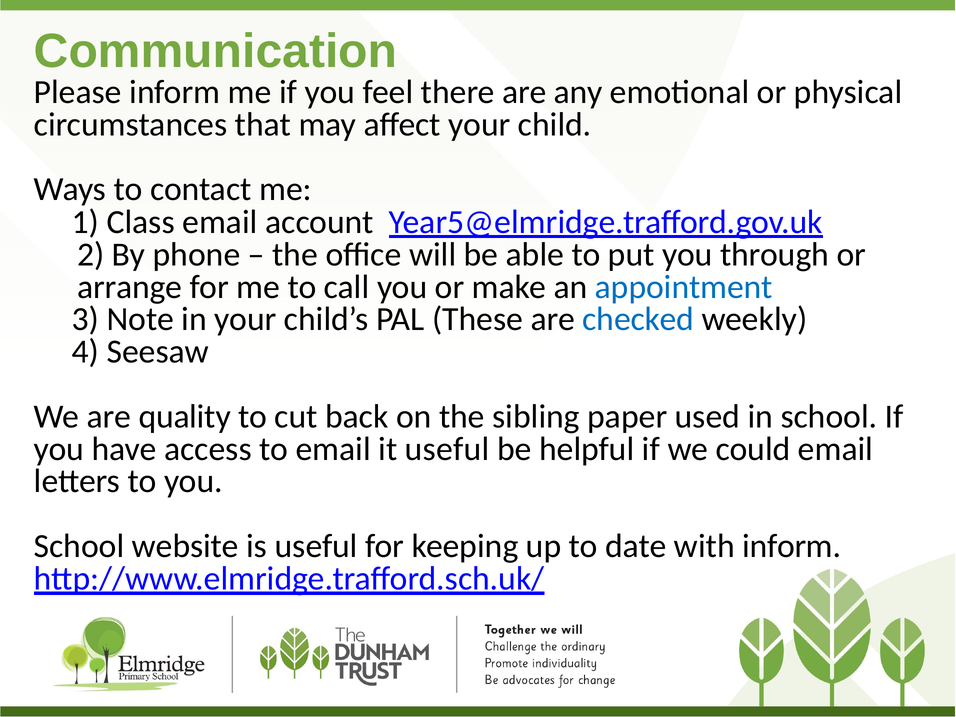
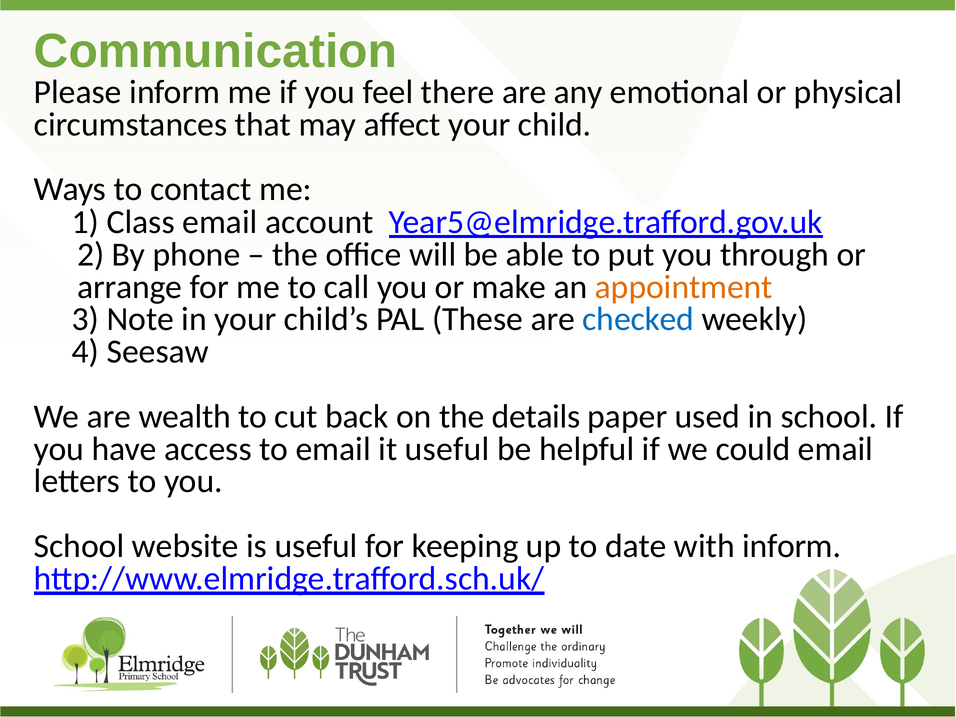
appointment colour: blue -> orange (684, 287)
quality: quality -> wealth (185, 416)
sibling: sibling -> details (536, 416)
